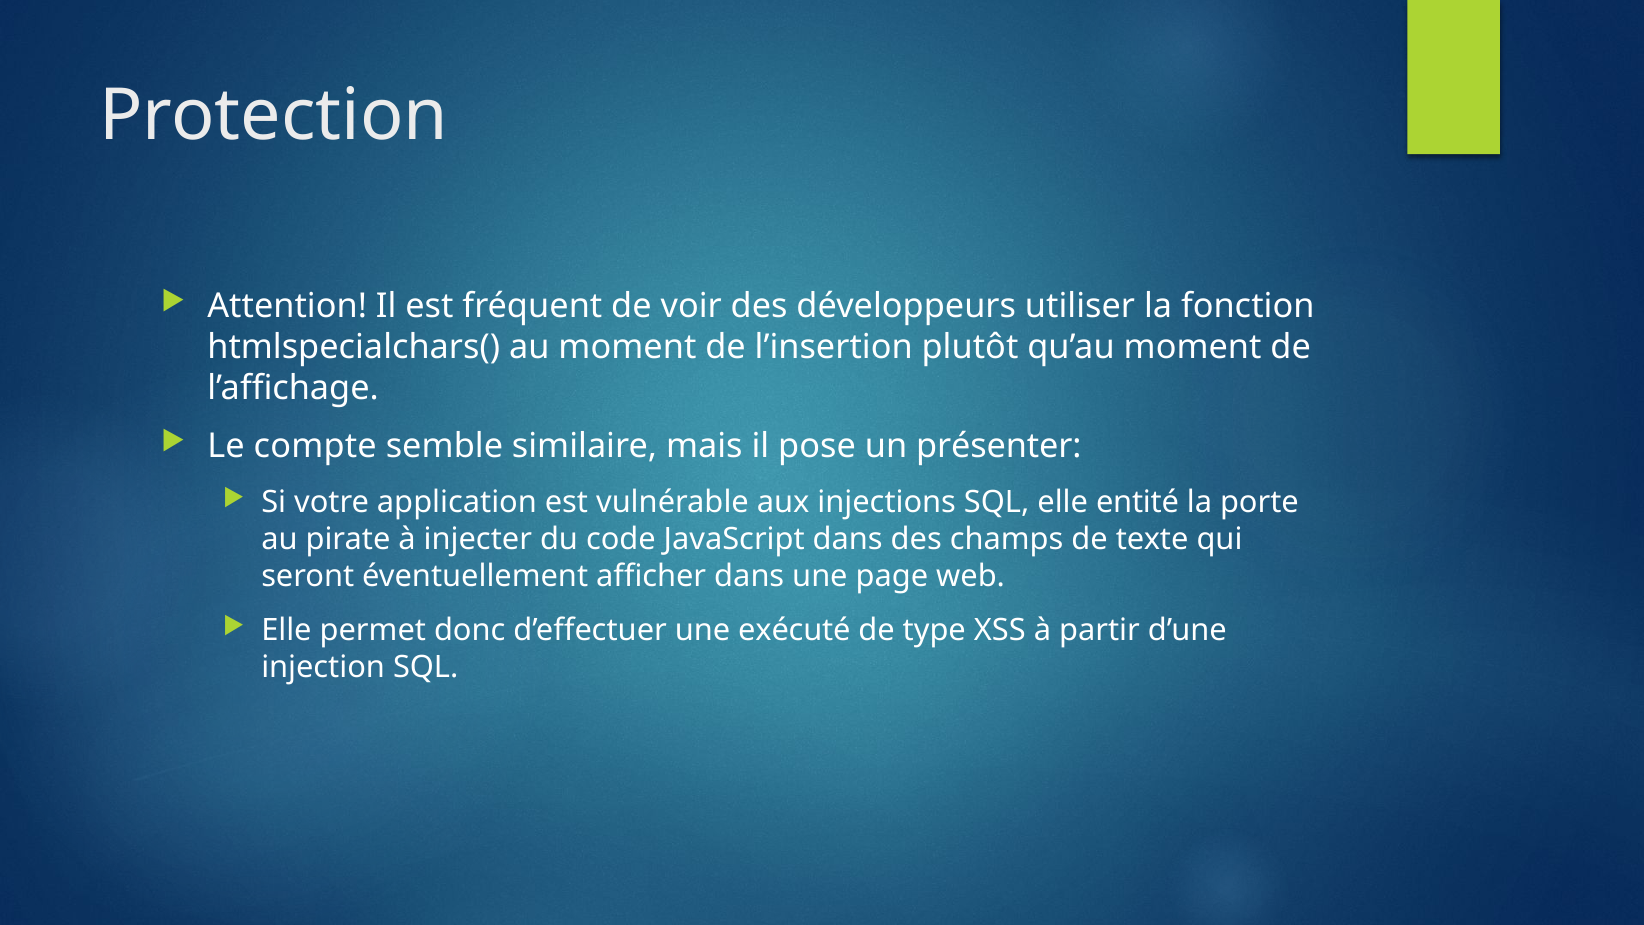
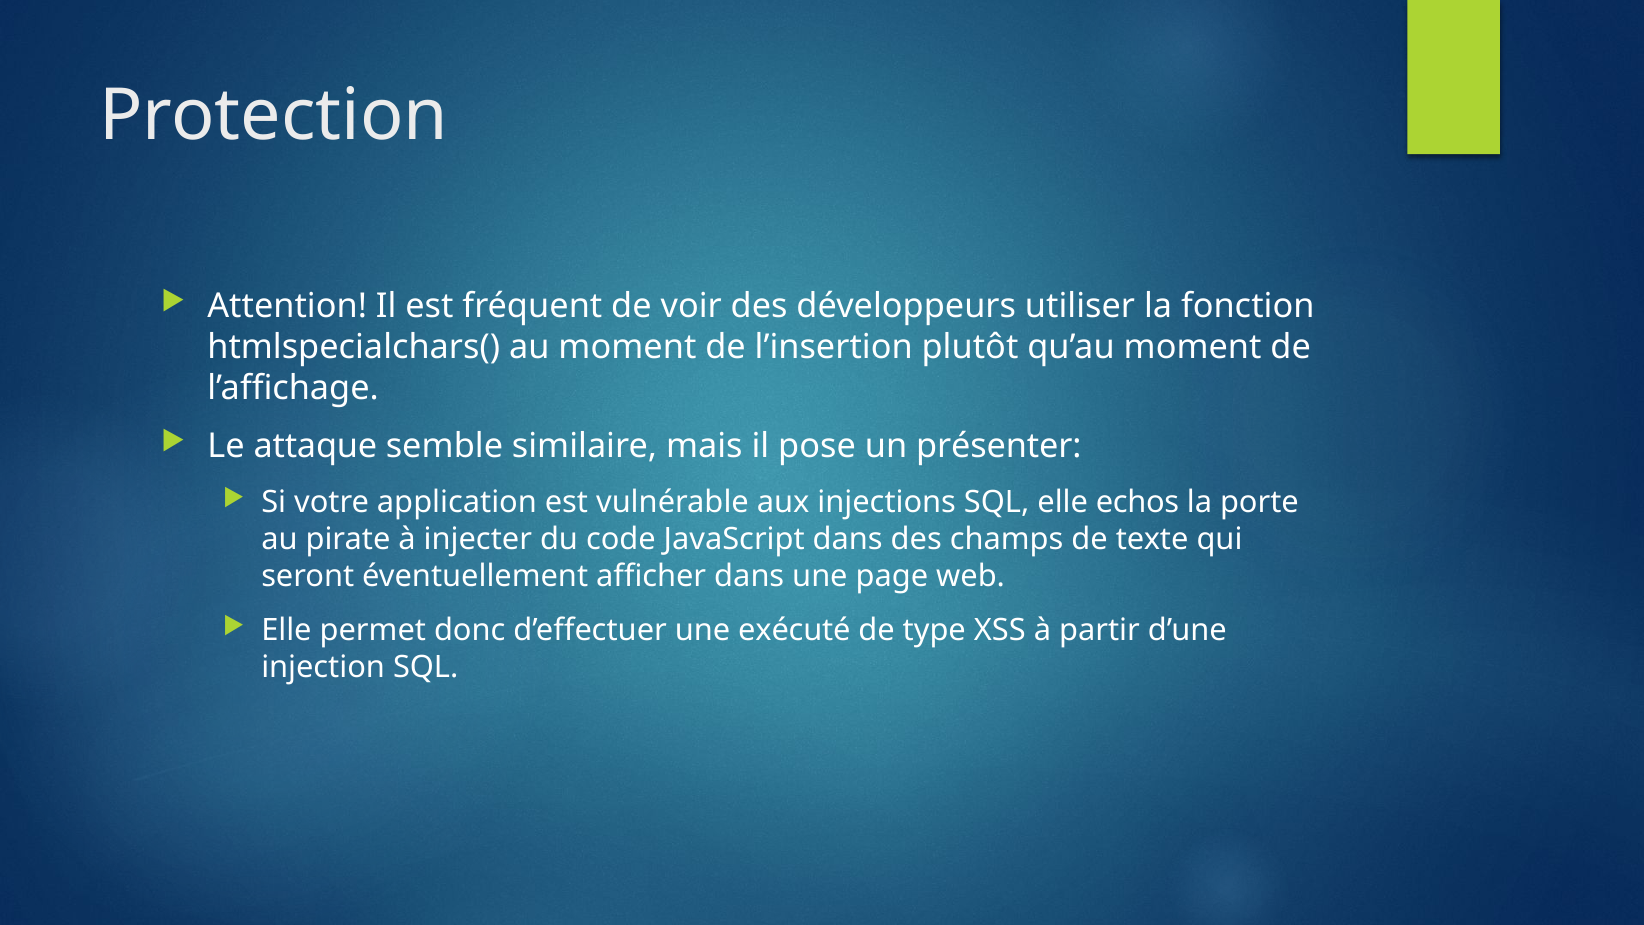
compte: compte -> attaque (315, 446)
entité: entité -> echos (1138, 502)
